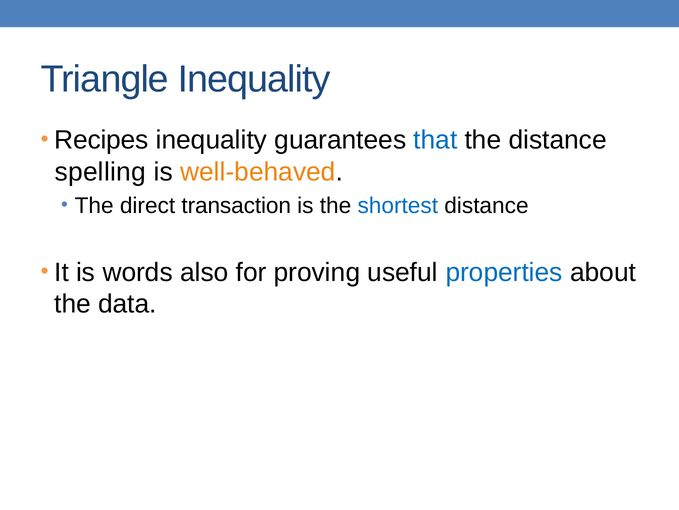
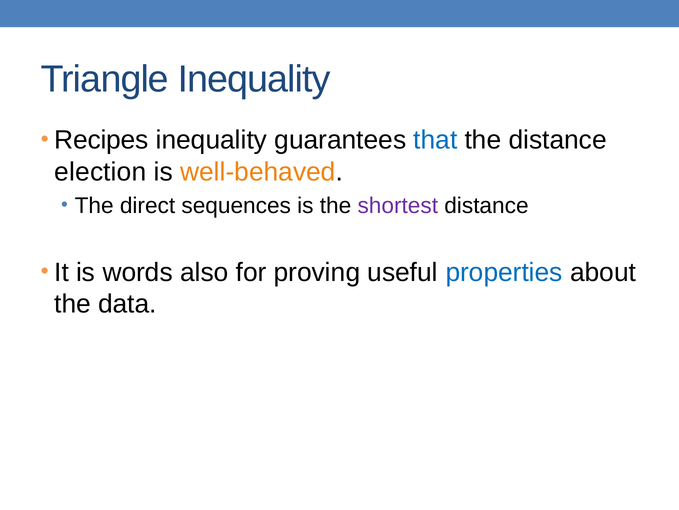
spelling: spelling -> election (100, 172)
transaction: transaction -> sequences (236, 205)
shortest colour: blue -> purple (398, 205)
